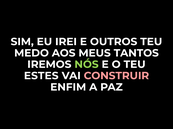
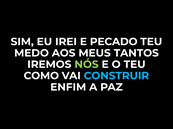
OUTROS: OUTROS -> PECADO (114, 42)
ESTES: ESTES -> COMO (41, 76)
CONSTRUIR colour: pink -> light blue (116, 76)
